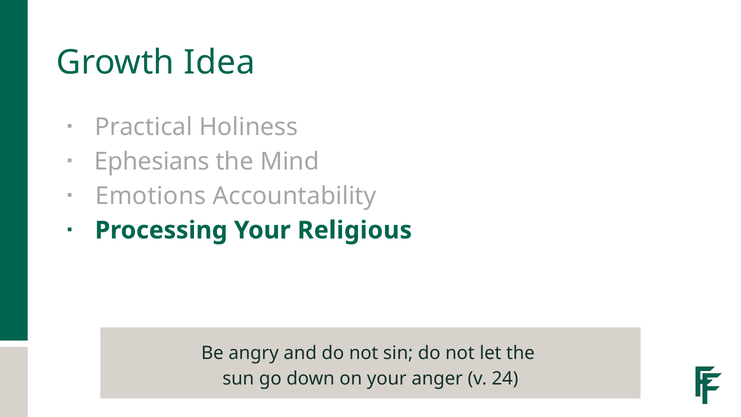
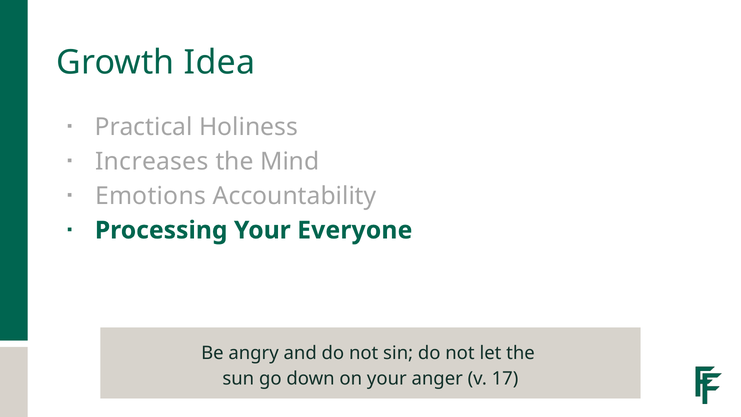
Ephesians: Ephesians -> Increases (152, 161)
Religious: Religious -> Everyone (355, 230)
24: 24 -> 17 (505, 378)
